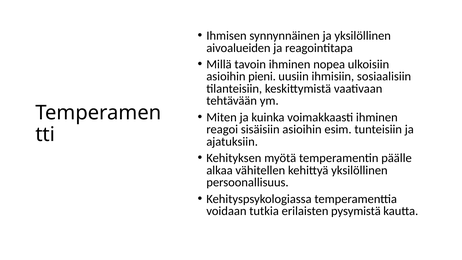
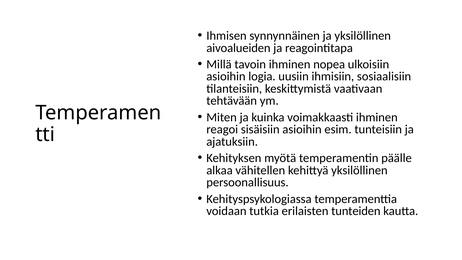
pieni: pieni -> logia (262, 76)
pysymistä: pysymistä -> tunteiden (356, 211)
